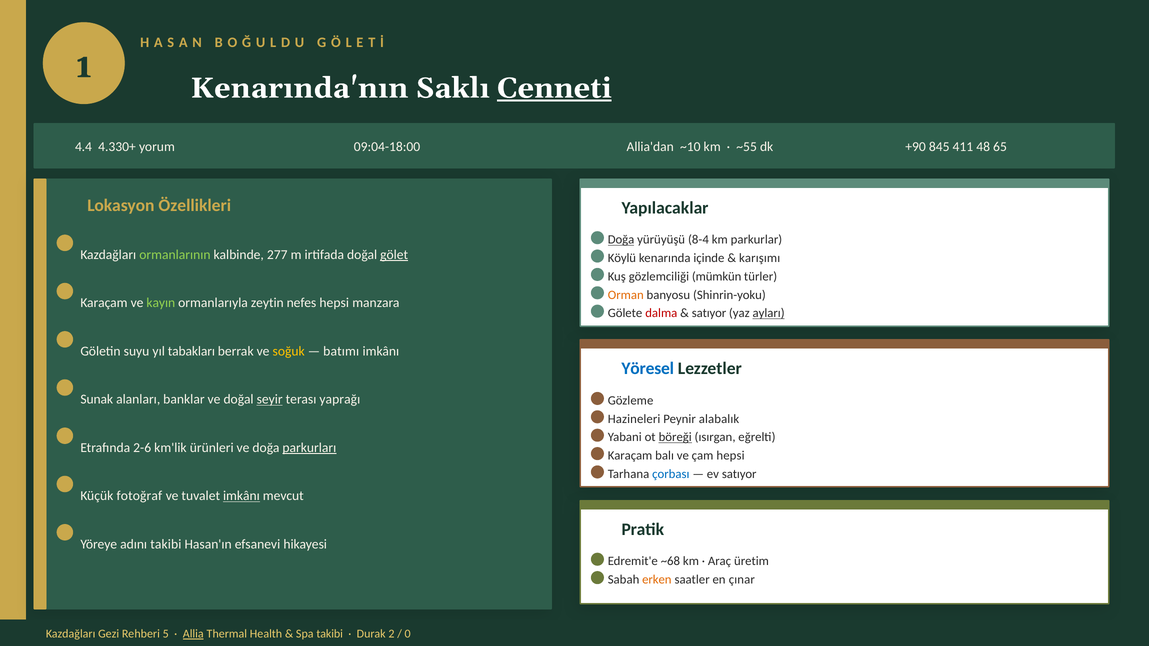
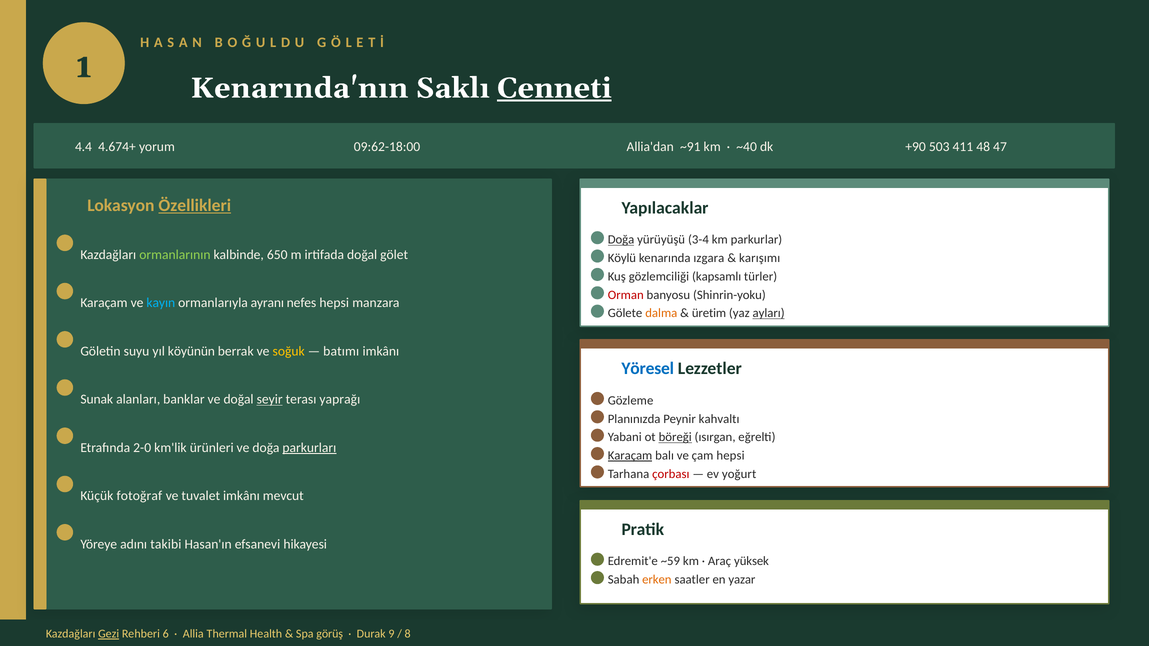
4.330+: 4.330+ -> 4.674+ (117, 147)
09:04-18:00: 09:04-18:00 -> 09:62-18:00 (387, 147)
~10: ~10 -> ~91 (690, 147)
~55: ~55 -> ~40 (747, 147)
845: 845 -> 503 (939, 147)
65: 65 -> 47 (1000, 147)
Özellikleri underline: none -> present (195, 206)
8-4: 8-4 -> 3-4 (698, 240)
277: 277 -> 650 (277, 255)
gölet underline: present -> none (394, 255)
içinde: içinde -> ızgara (709, 258)
mümkün: mümkün -> kapsamlı (717, 277)
Orman colour: orange -> red (626, 295)
kayın colour: light green -> light blue (161, 303)
zeytin: zeytin -> ayranı (267, 303)
dalma colour: red -> orange (661, 313)
satıyor: satıyor -> üretim (709, 313)
tabakları: tabakları -> köyünün (191, 351)
Hazineleri: Hazineleri -> Planınızda (634, 419)
alabalık: alabalık -> kahvaltı (719, 419)
2-6: 2-6 -> 2-0 (142, 448)
Karaçam underline: none -> present (630, 456)
çorbası colour: blue -> red (671, 474)
ev satıyor: satıyor -> yoğurt (739, 474)
imkânı underline: present -> none (241, 496)
~68: ~68 -> ~59 (670, 562)
üretim: üretim -> yüksek (752, 562)
çınar: çınar -> yazar (742, 580)
Gezi underline: none -> present (109, 634)
5: 5 -> 6 (166, 634)
Allia underline: present -> none (193, 634)
Spa takibi: takibi -> görüş (330, 634)
2: 2 -> 9 (392, 634)
0: 0 -> 8 (408, 634)
